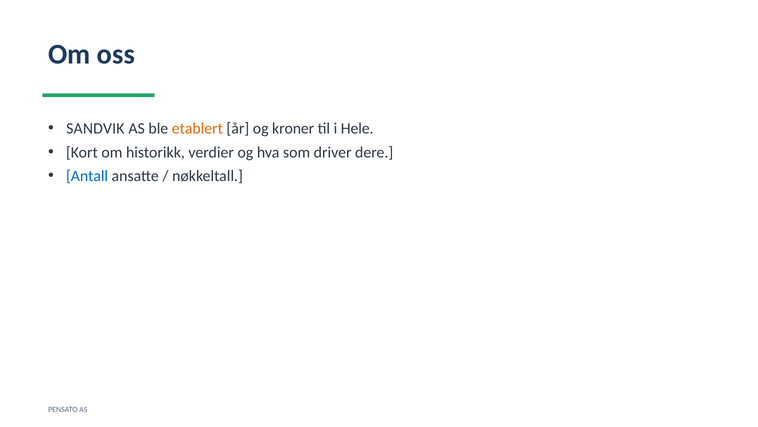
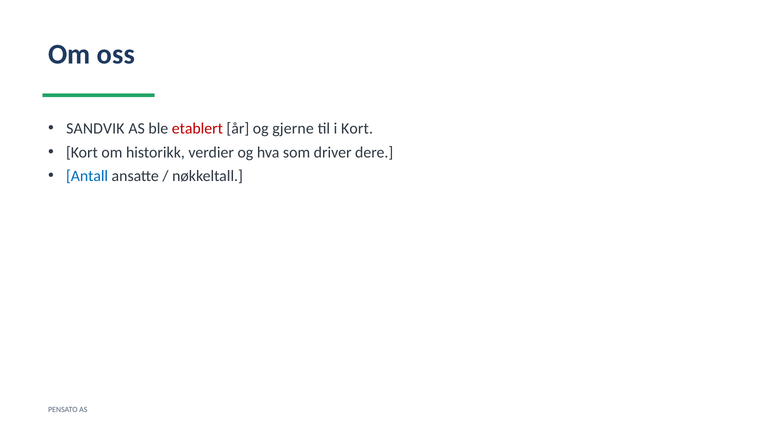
etablert colour: orange -> red (197, 128)
kroner: kroner -> gjerne (293, 128)
i Hele: Hele -> Kort (357, 128)
